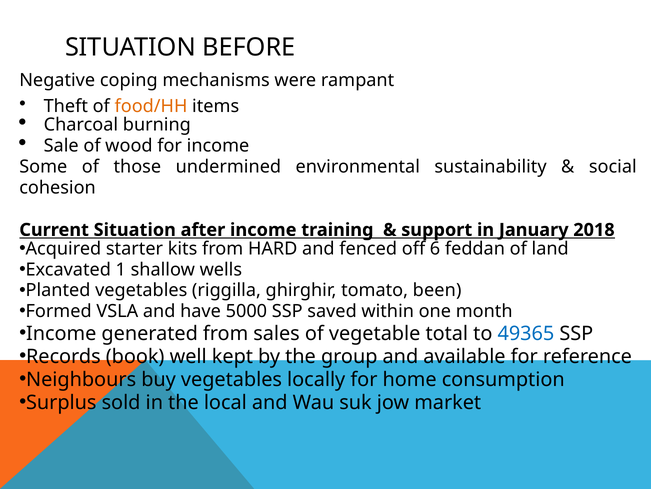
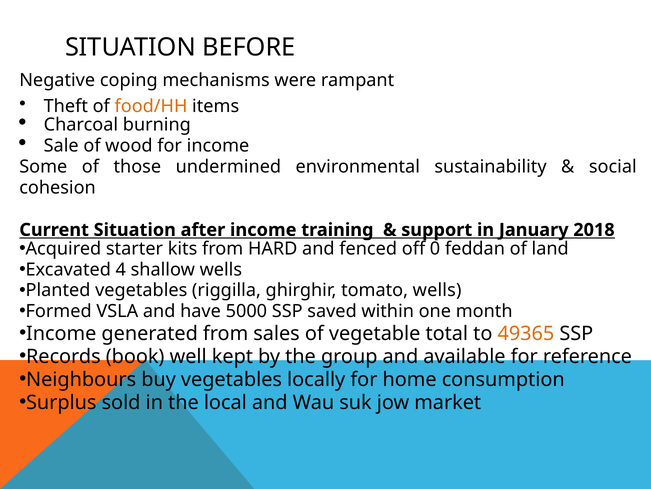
6: 6 -> 0 (435, 248)
1: 1 -> 4 (121, 269)
tomato been: been -> wells (437, 290)
49365 colour: blue -> orange (526, 333)
